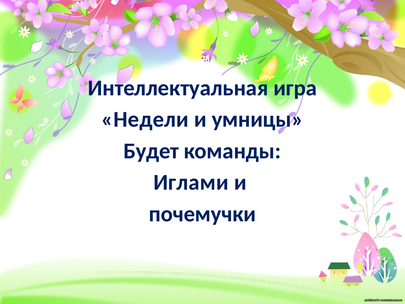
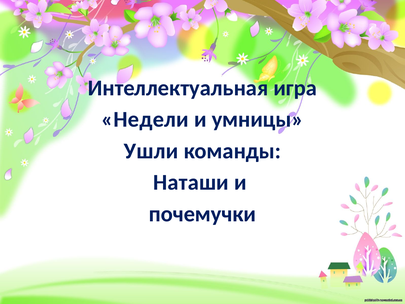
Будет: Будет -> Ушли (151, 151)
Иглами: Иглами -> Наташи (191, 182)
